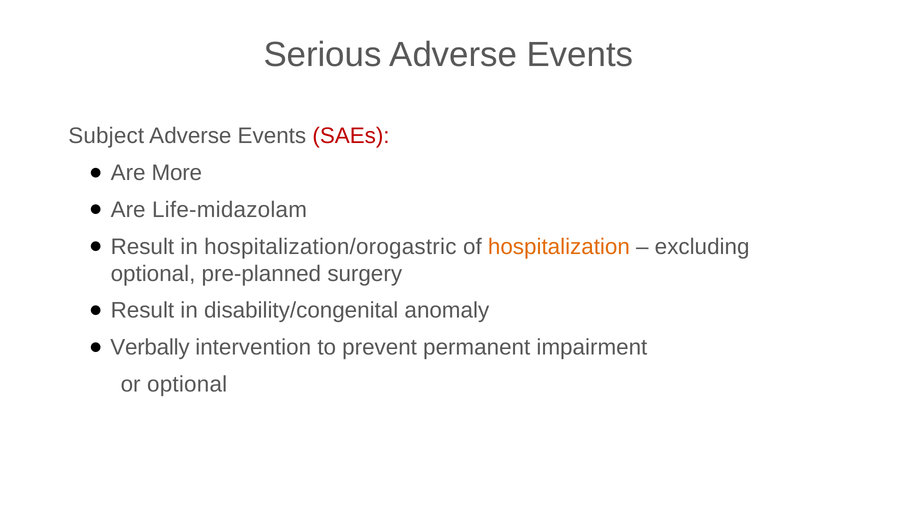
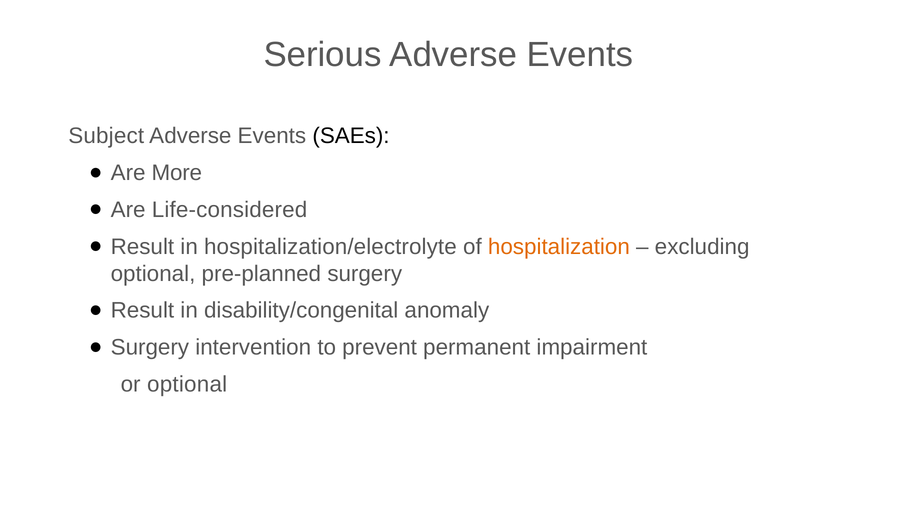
SAEs colour: red -> black (351, 136)
Life-midazolam: Life-midazolam -> Life-considered (230, 210)
hospitalization/orogastric: hospitalization/orogastric -> hospitalization/electrolyte (330, 246)
Verbally: Verbally -> Surgery (150, 347)
